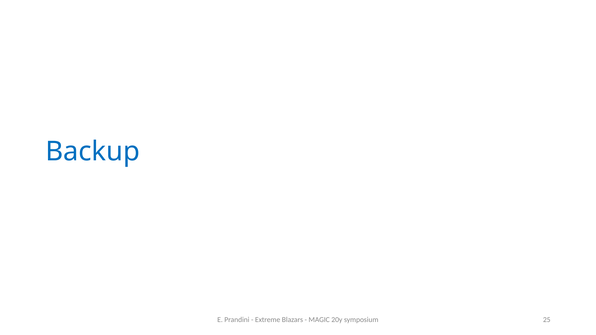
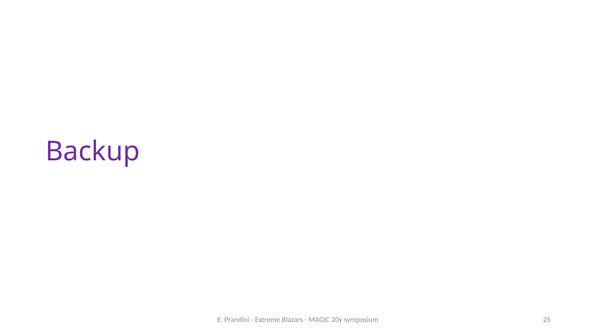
Backup colour: blue -> purple (93, 152)
